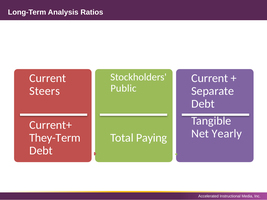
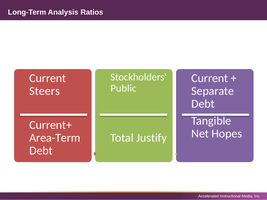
Yearly: Yearly -> Hopes (227, 134)
They-Term: They-Term -> Area-Term (55, 138)
Paying: Paying -> Justify (152, 138)
